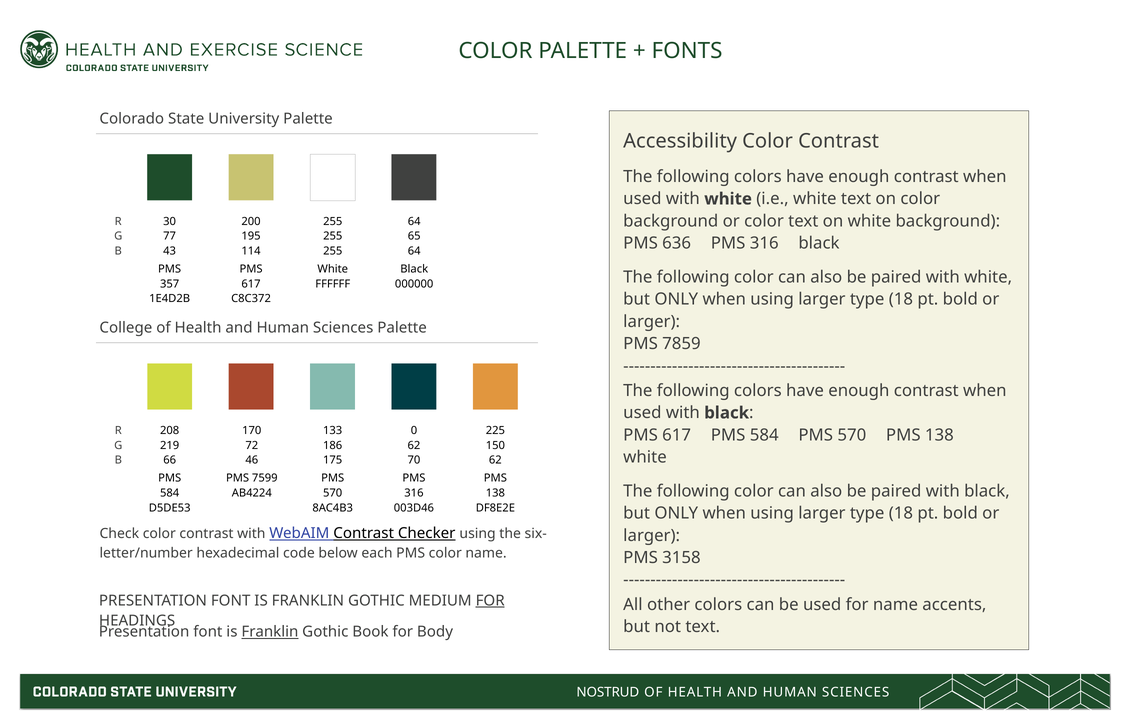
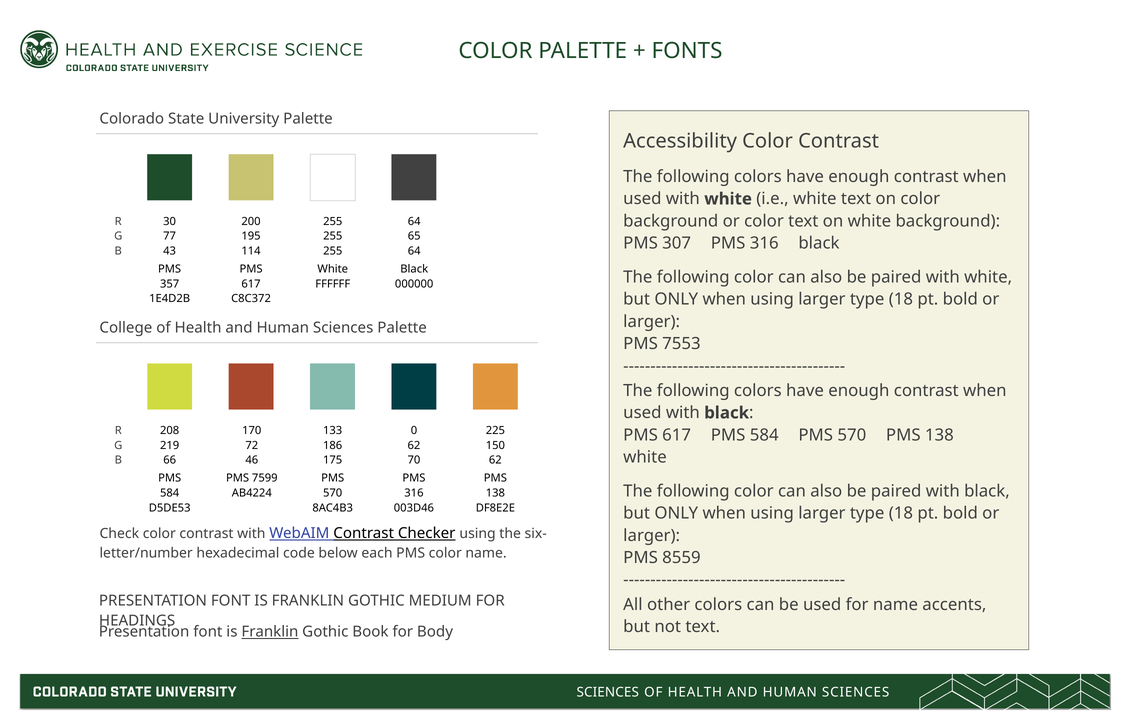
636: 636 -> 307 (677, 243)
7859: 7859 -> 7553 (681, 344)
3158: 3158 -> 8559 (681, 558)
FOR underline: present -> none (490, 601)
NOSTRUD: NOSTRUD -> SCIENCES (608, 692)
